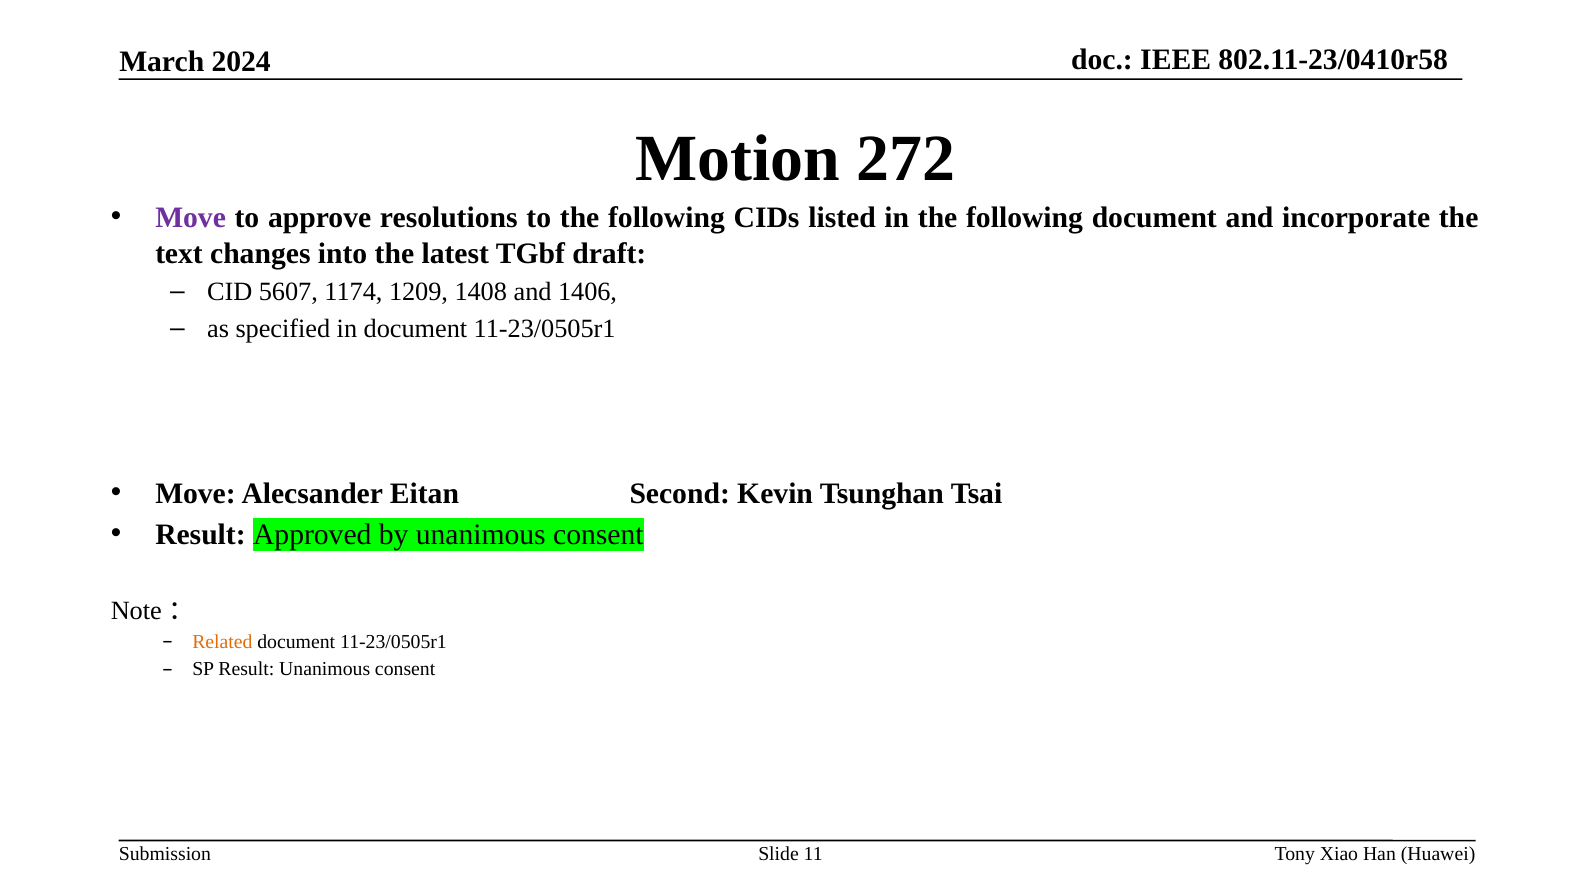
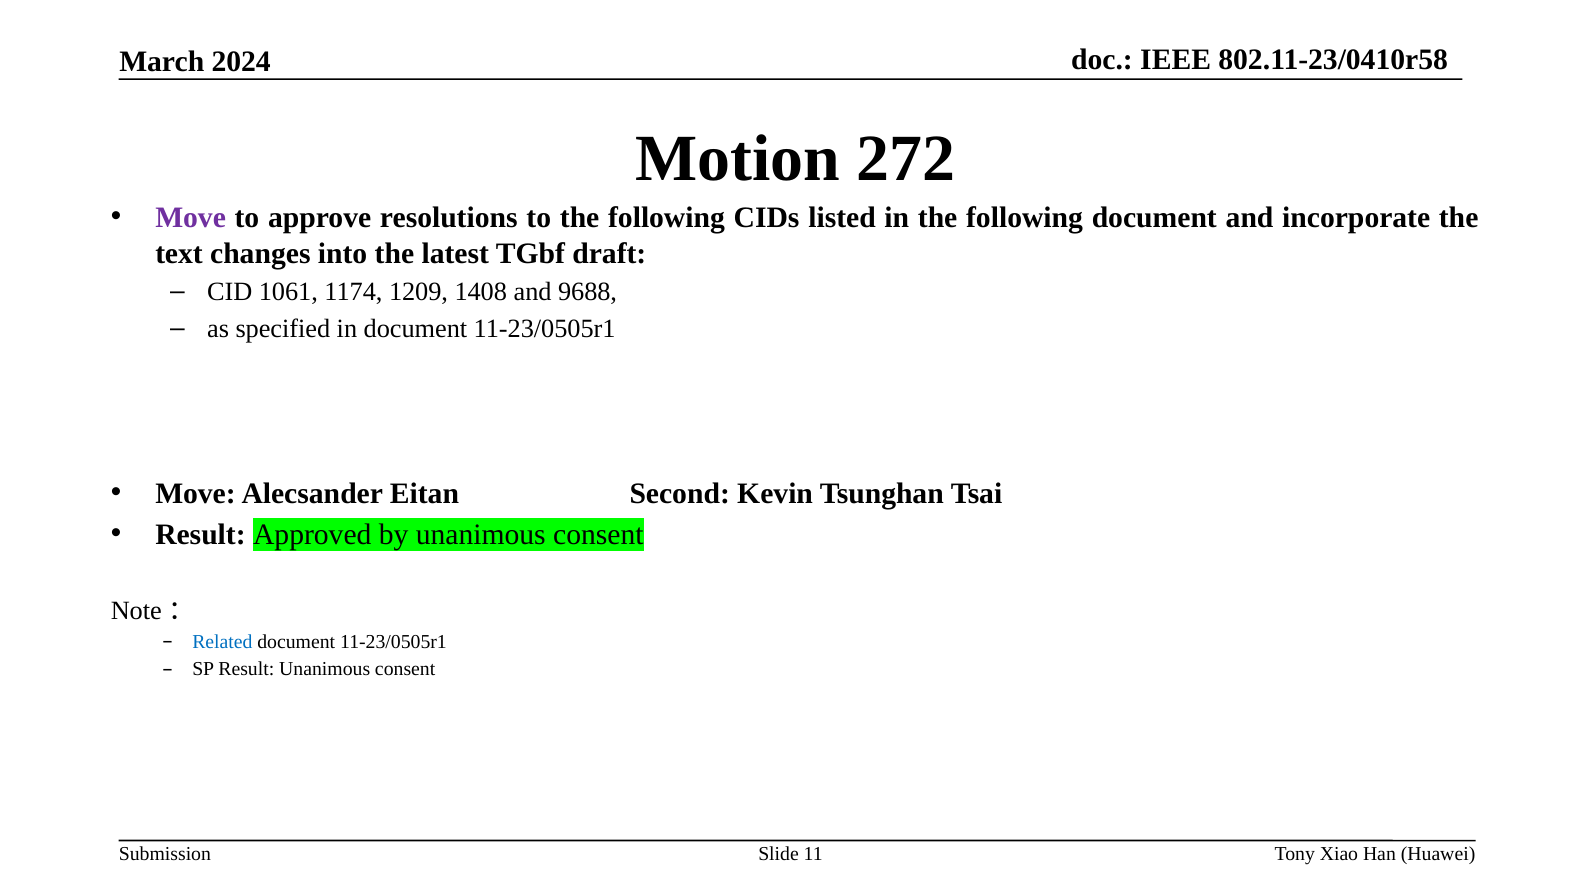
5607: 5607 -> 1061 (288, 292)
1406: 1406 -> 9688 (588, 292)
Related colour: orange -> blue (222, 641)
